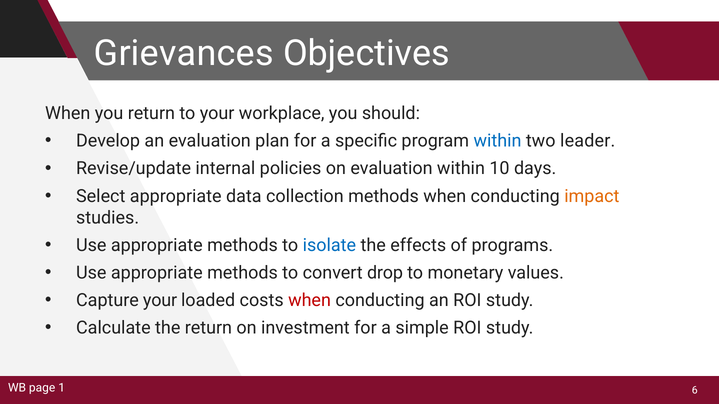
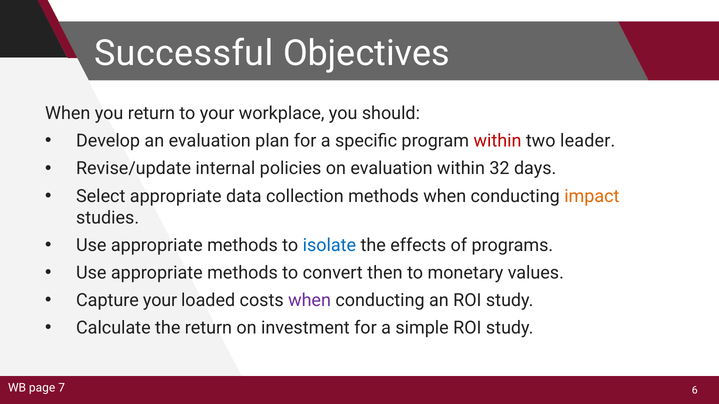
Grievances: Grievances -> Successful (184, 53)
within colour: blue -> red (498, 141)
10: 10 -> 32 (499, 169)
drop: drop -> then (385, 273)
when colour: red -> purple (310, 301)
1: 1 -> 7 (62, 388)
